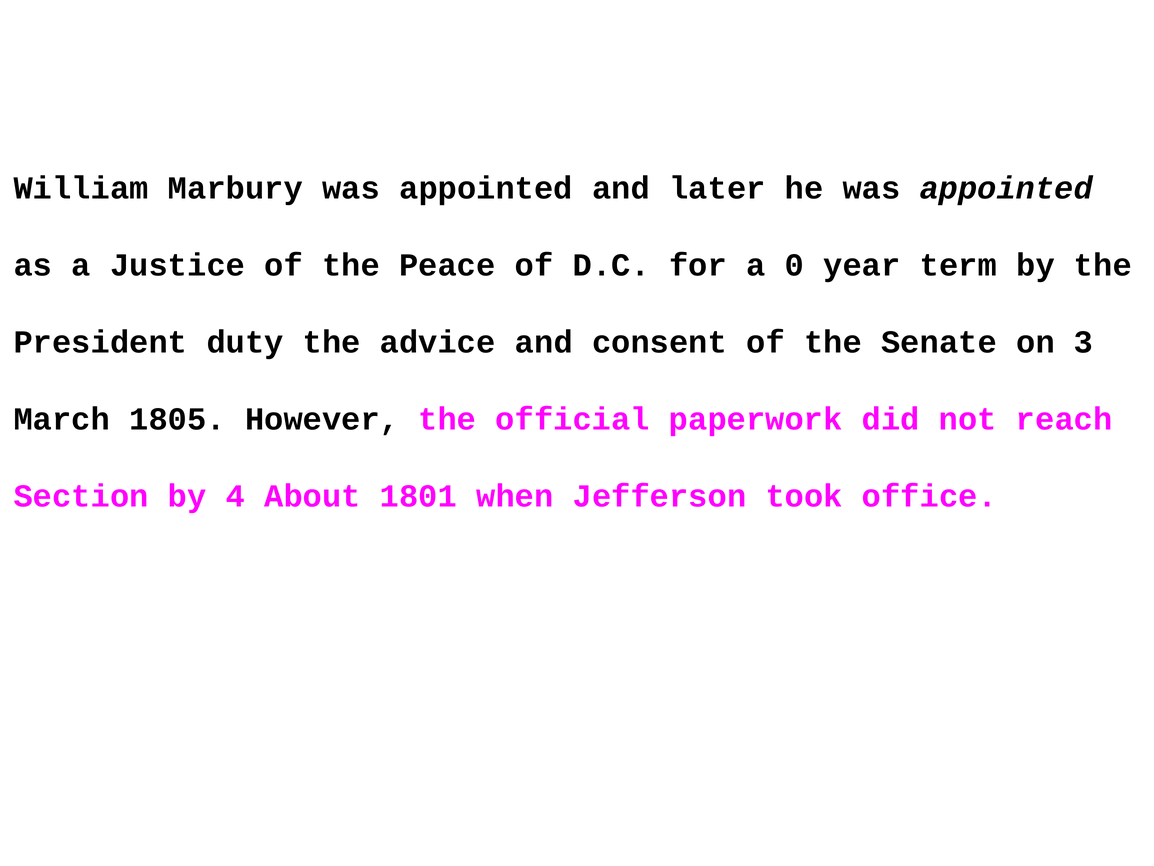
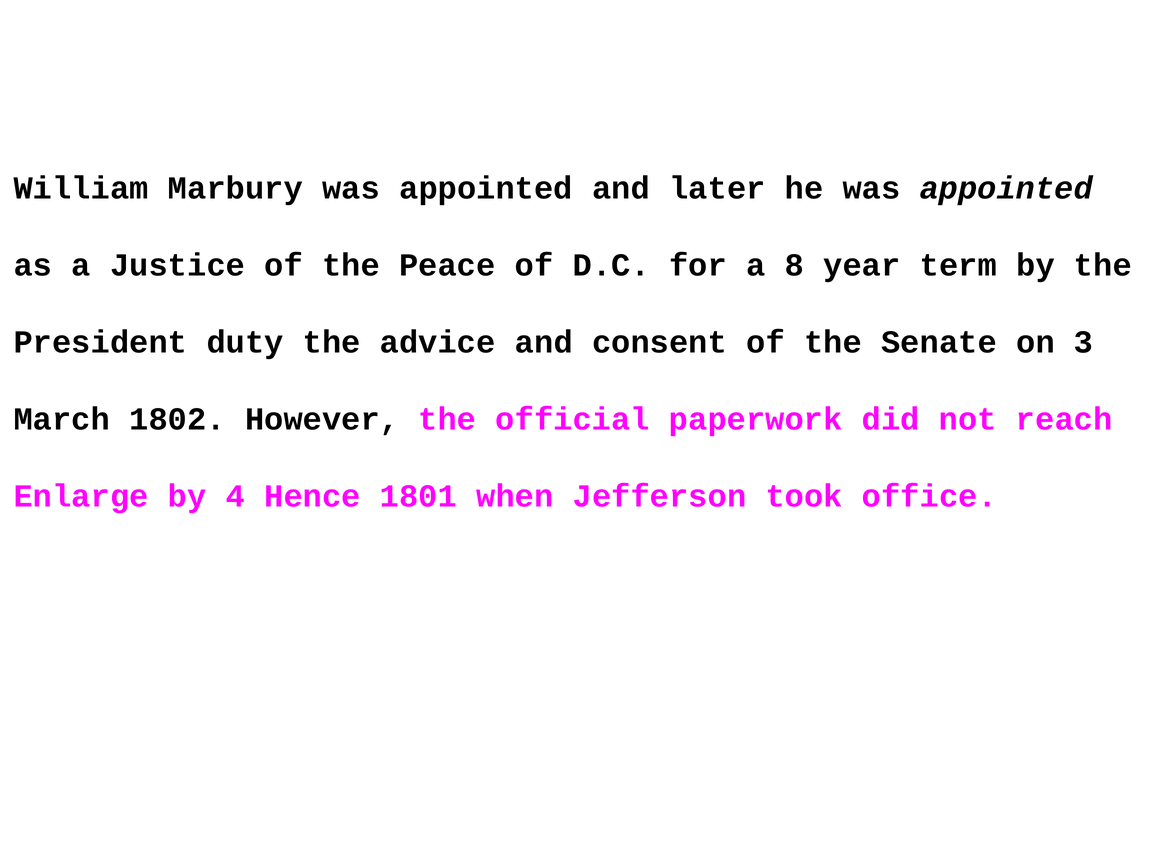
0: 0 -> 8 (794, 265)
1805: 1805 -> 1802 (178, 419)
Section: Section -> Enlarge (81, 496)
About: About -> Hence (312, 496)
